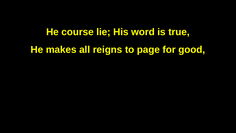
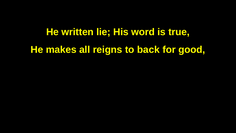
course: course -> written (78, 32)
page: page -> back (148, 50)
